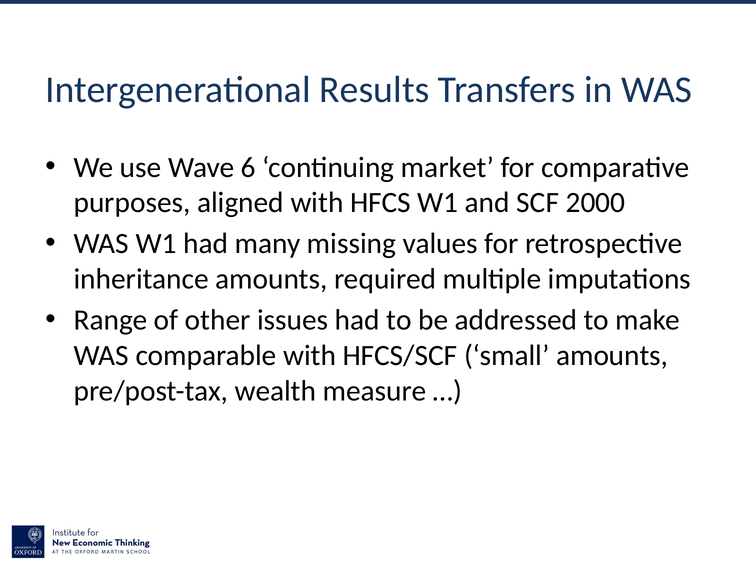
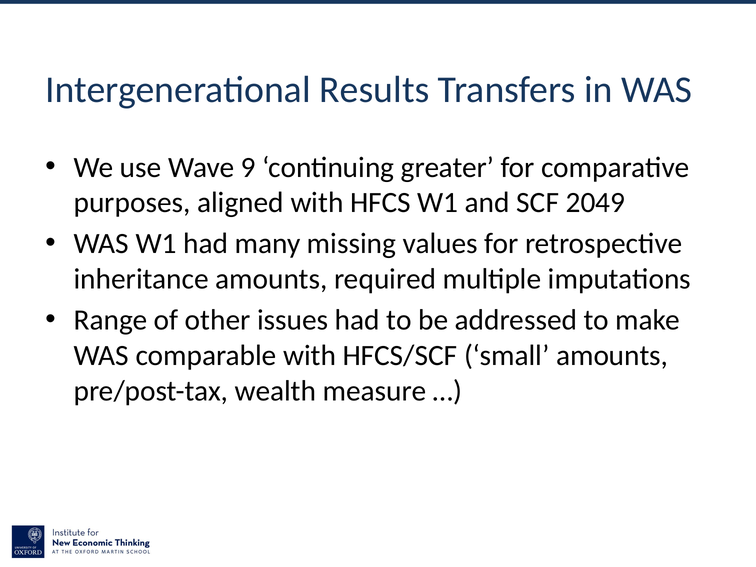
6: 6 -> 9 (248, 167)
market: market -> greater (448, 167)
2000: 2000 -> 2049 (595, 203)
